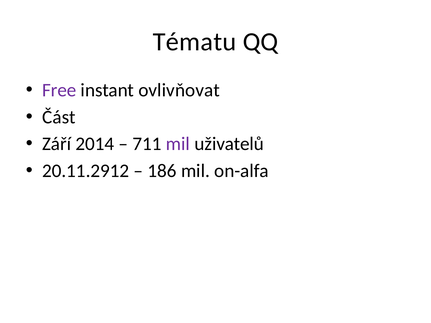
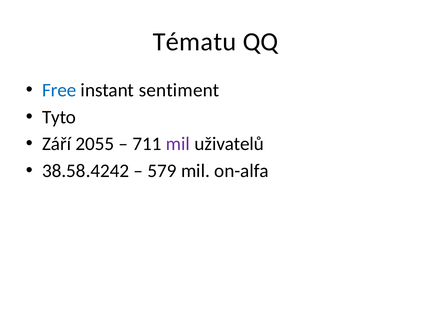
Free colour: purple -> blue (59, 90)
ovlivňovat: ovlivňovat -> sentiment (179, 90)
Část: Část -> Tyto (59, 117)
2014: 2014 -> 2055 (95, 144)
20.11.2912: 20.11.2912 -> 38.58.4242 (86, 171)
186: 186 -> 579 (162, 171)
